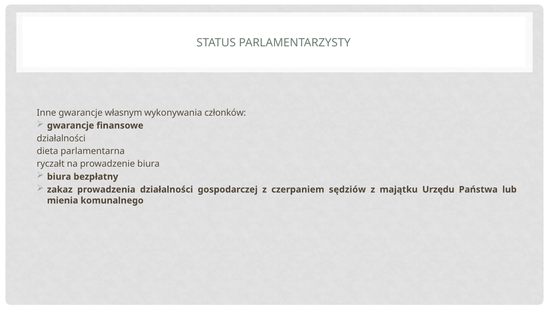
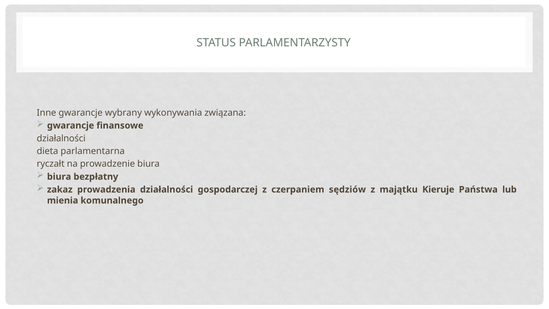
własnym: własnym -> wybrany (123, 113)
członków: członków -> związana (225, 113)
Urzędu: Urzędu -> Kieruje (438, 189)
